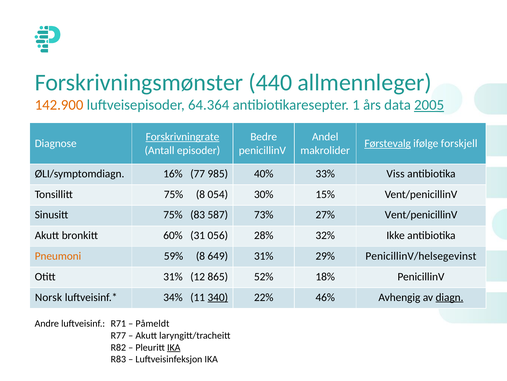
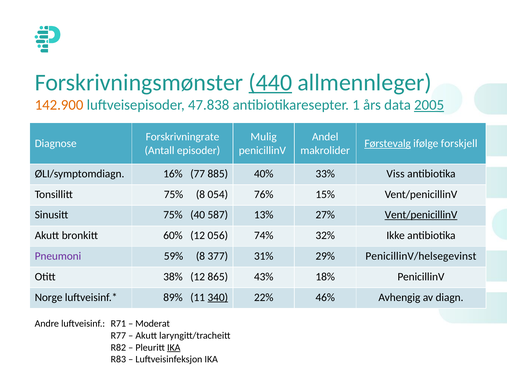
440 underline: none -> present (270, 82)
64.364: 64.364 -> 47.838 (209, 105)
Forskrivningrate underline: present -> none (182, 136)
Bedre: Bedre -> Mulig (264, 136)
985: 985 -> 885 (218, 173)
30%: 30% -> 76% (264, 194)
83: 83 -> 40 (198, 214)
73%: 73% -> 13% (264, 214)
Vent/penicillinV underline: none -> present (421, 214)
60% 31: 31 -> 12 (198, 235)
28%: 28% -> 74% (264, 235)
Pneumoni colour: orange -> purple (58, 256)
649: 649 -> 377 (218, 256)
Otitt 31%: 31% -> 38% (173, 276)
52%: 52% -> 43% (264, 276)
Norsk: Norsk -> Norge (49, 297)
34%: 34% -> 89% (173, 297)
diagn underline: present -> none (450, 297)
Påmeldt: Påmeldt -> Moderat (153, 323)
